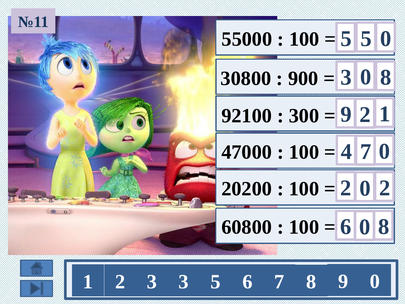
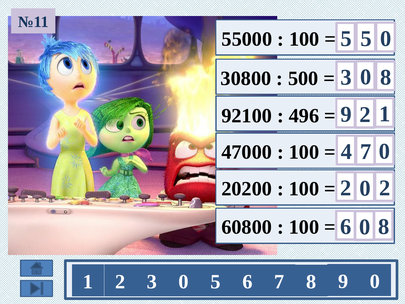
900: 900 -> 500 (303, 78)
300: 300 -> 496 (304, 116)
2 3 3: 3 -> 0 (184, 282)
